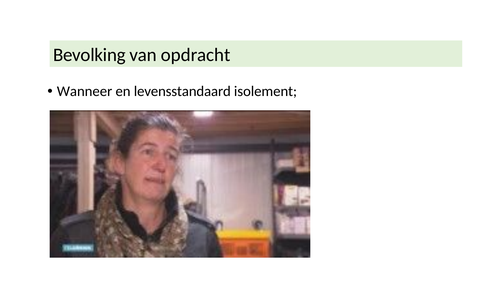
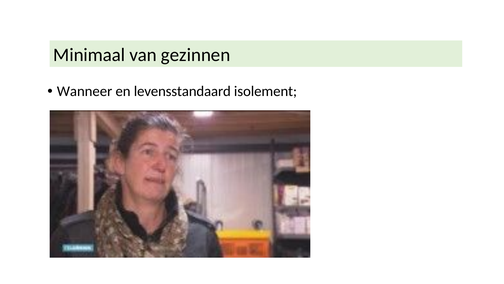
Bevolking: Bevolking -> Minimaal (89, 55)
opdracht: opdracht -> gezinnen (196, 55)
